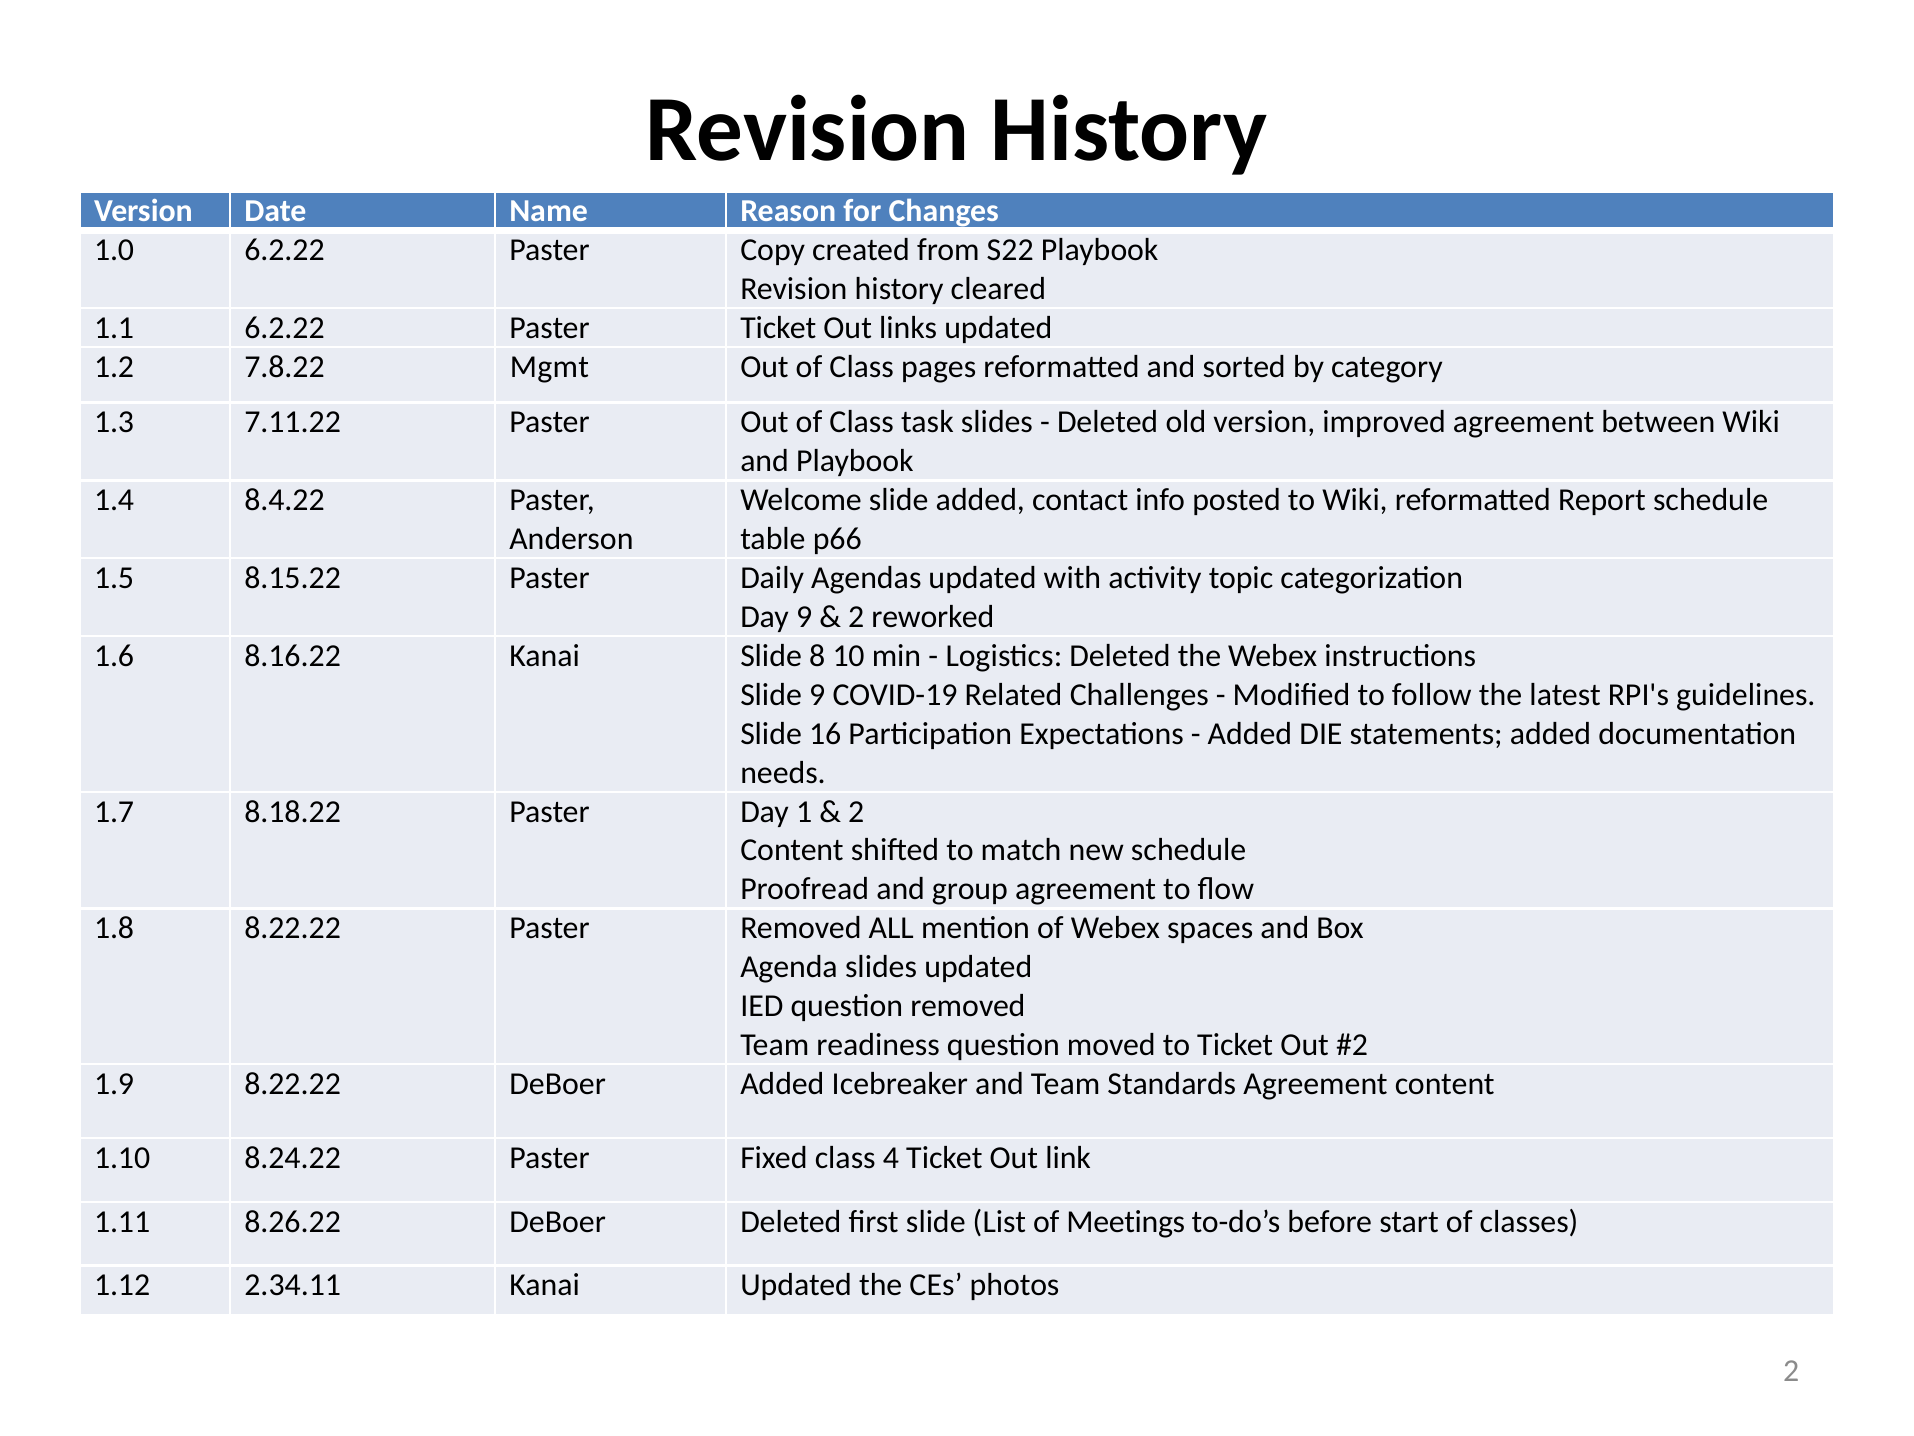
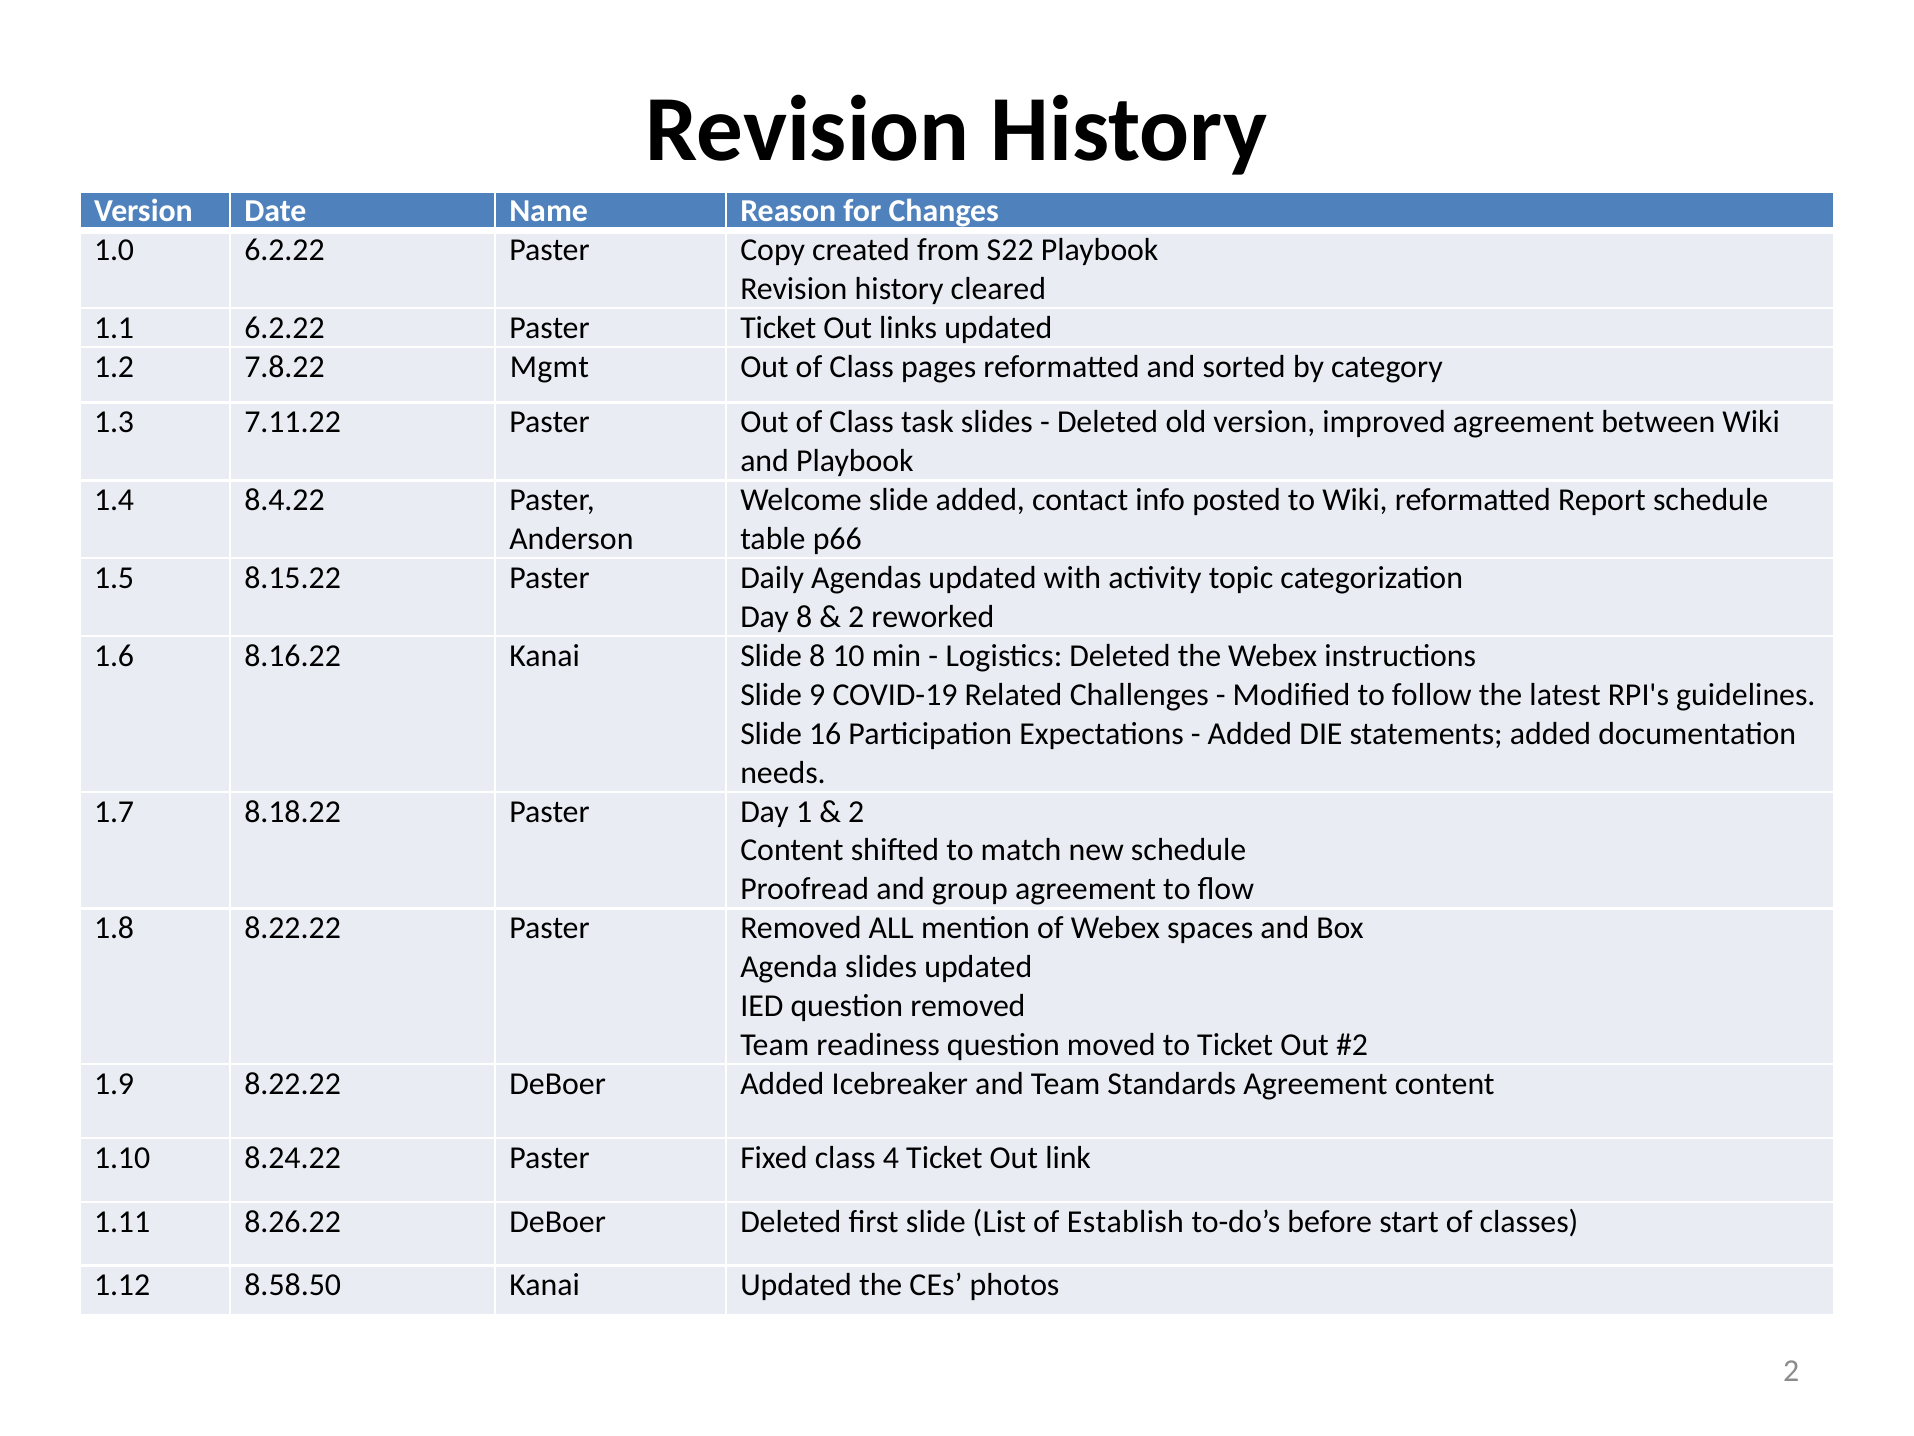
Day 9: 9 -> 8 (804, 617)
Meetings: Meetings -> Establish (1125, 1221)
2.34.11: 2.34.11 -> 8.58.50 (293, 1285)
